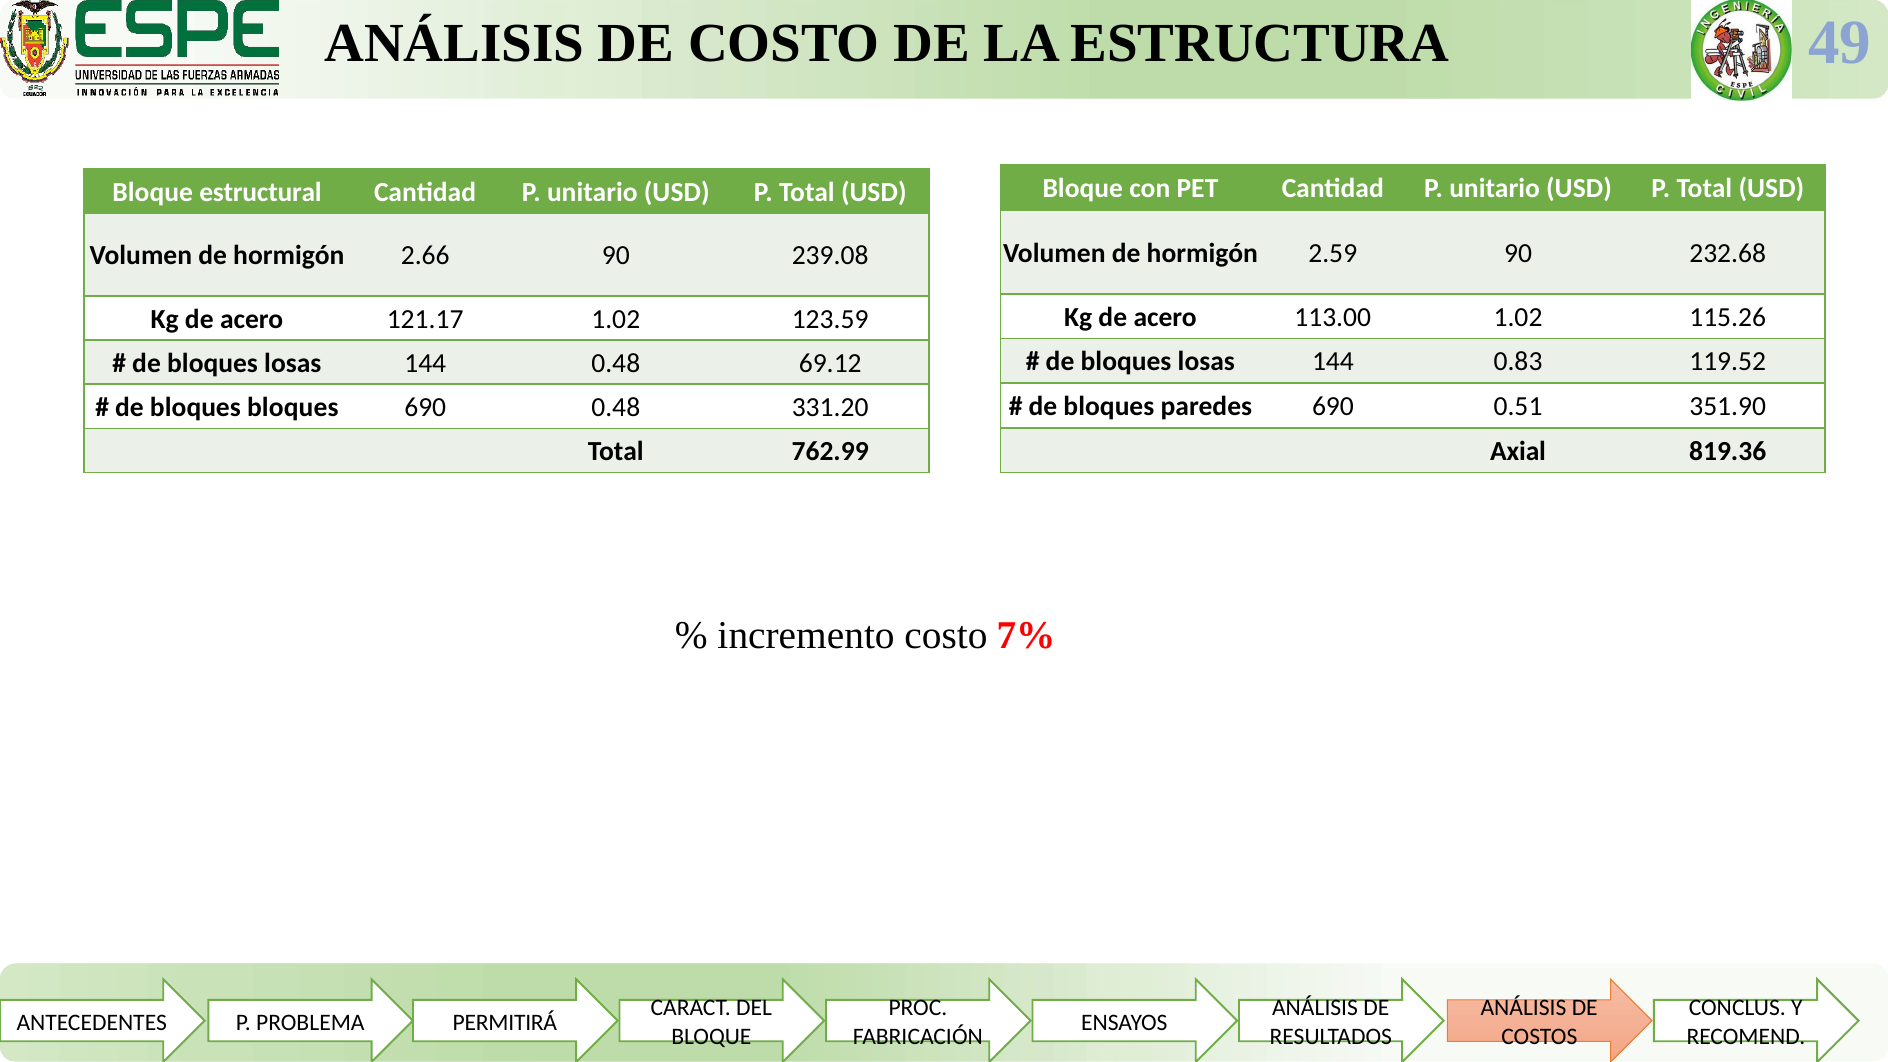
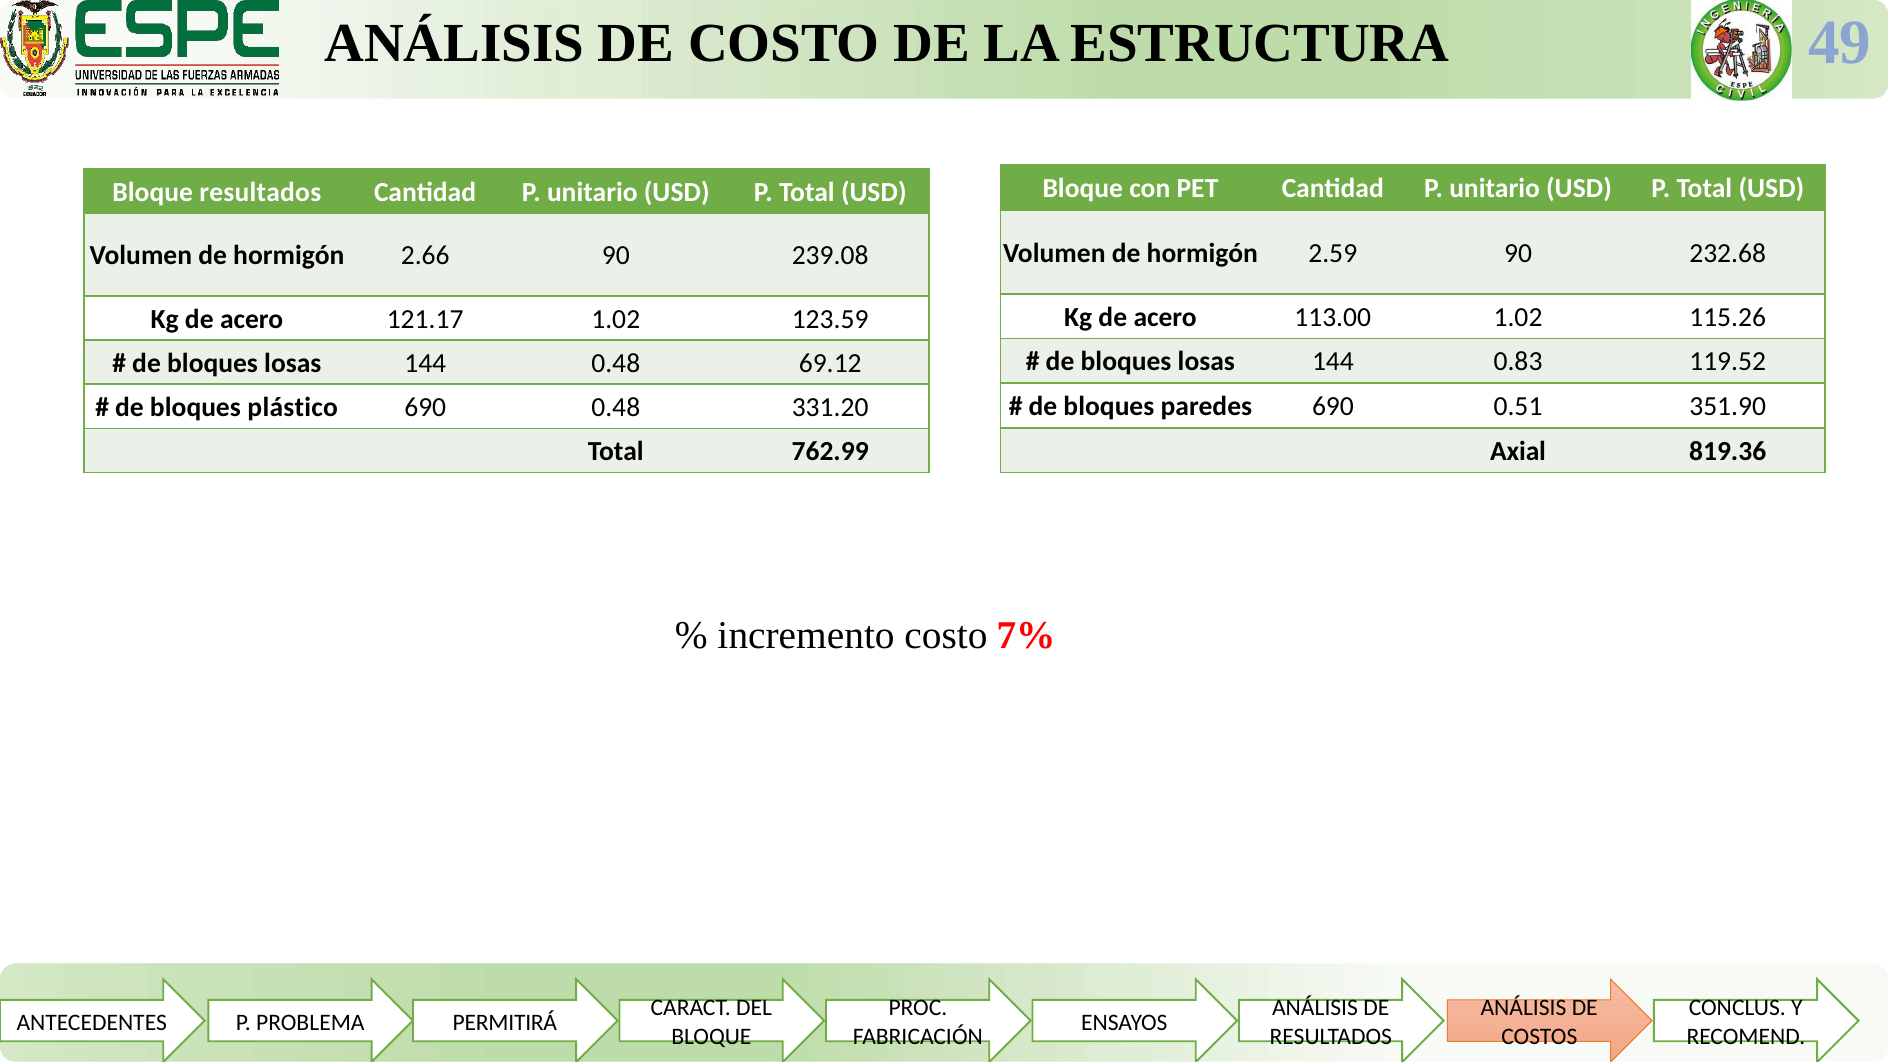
Bloque estructural: estructural -> resultados (260, 192)
bloques bloques: bloques -> plástico (293, 407)
